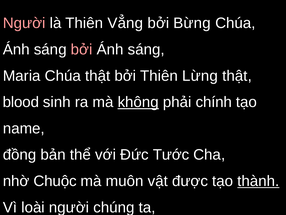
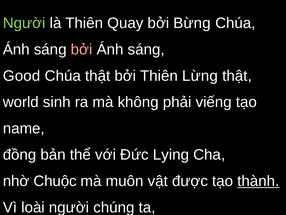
Người colour: pink -> light green (24, 23)
Vẳng: Vẳng -> Quay (125, 23)
Maria: Maria -> Good (22, 76)
blood: blood -> world (21, 102)
không underline: present -> none (138, 102)
chính: chính -> viếng (214, 102)
Tước: Tước -> Lying (171, 154)
